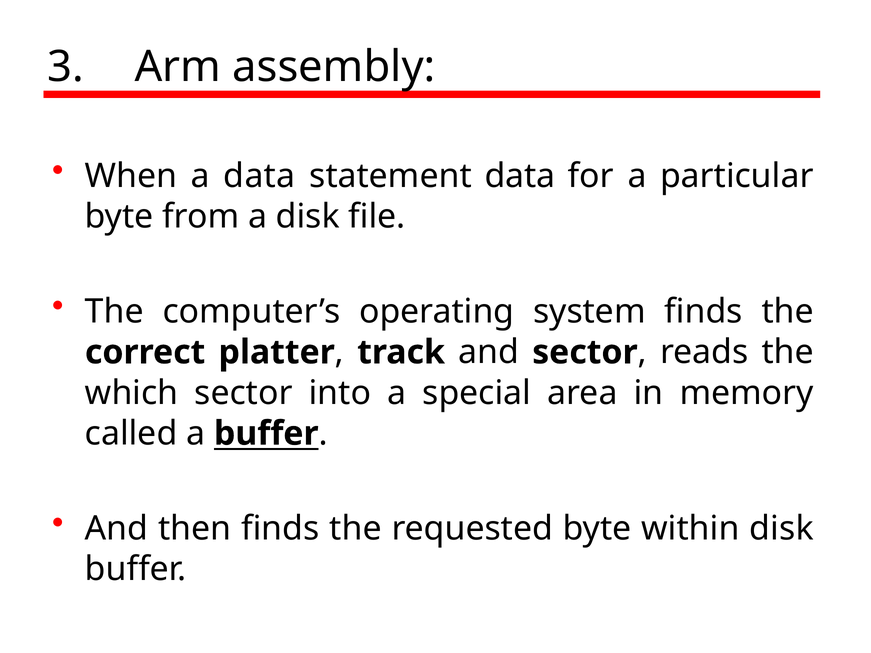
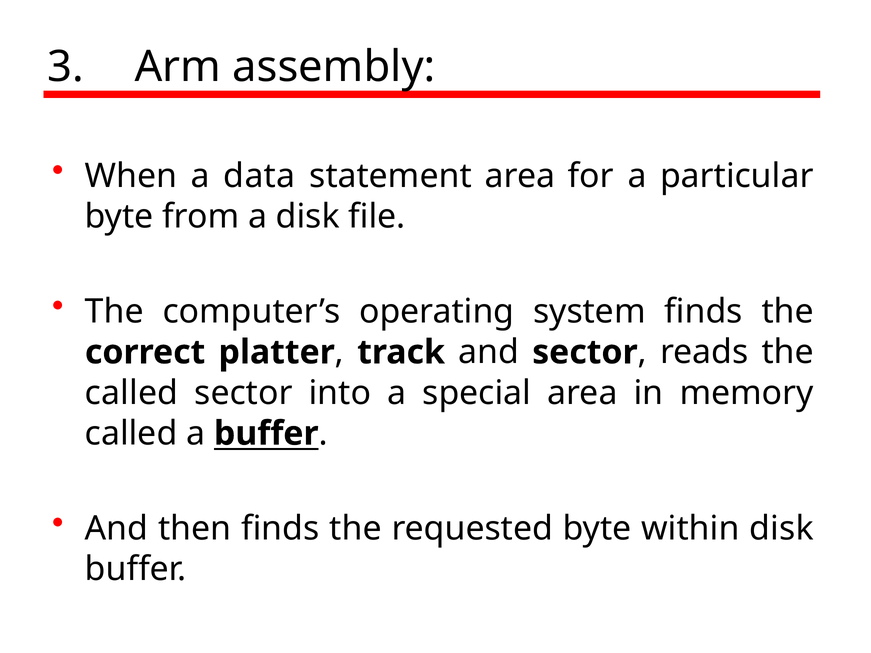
statement data: data -> area (520, 176)
which: which -> called (132, 393)
